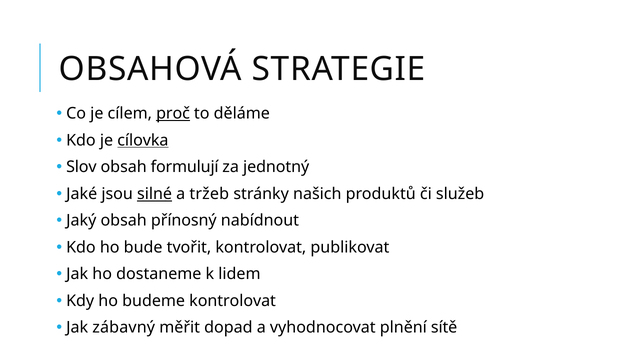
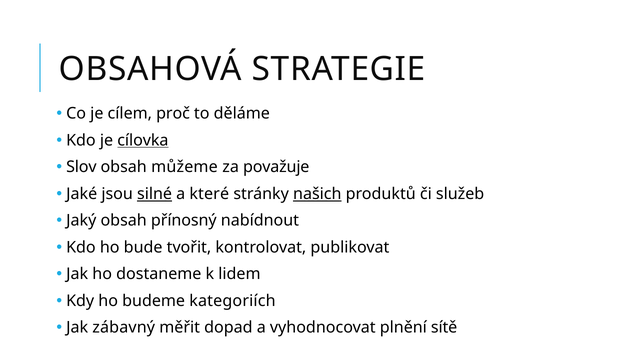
proč underline: present -> none (173, 113)
formulují: formulují -> můžeme (184, 167)
jednotný: jednotný -> považuje (276, 167)
tržeb: tržeb -> které (209, 194)
našich underline: none -> present (317, 194)
budeme kontrolovat: kontrolovat -> kategoriích (232, 301)
